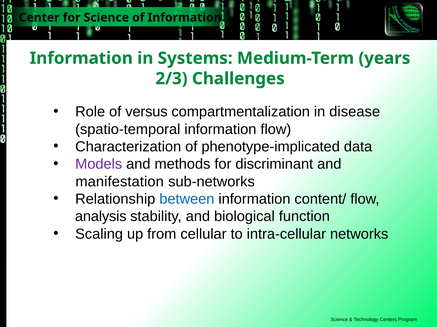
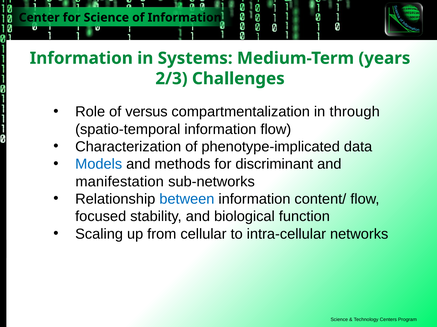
disease: disease -> through (355, 112)
Models colour: purple -> blue (99, 164)
analysis: analysis -> focused (101, 217)
